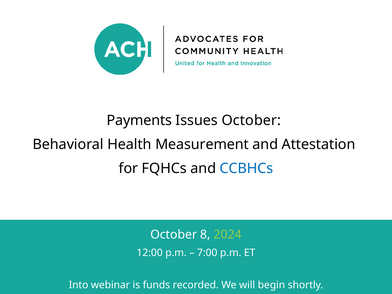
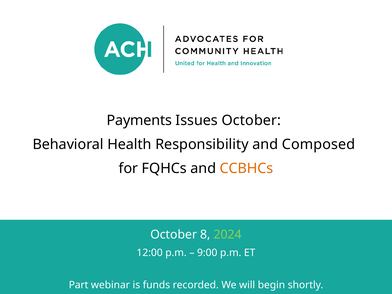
Measurement: Measurement -> Responsibility (202, 144)
Attestation: Attestation -> Composed (318, 144)
CCBHCs colour: blue -> orange (246, 168)
7:00: 7:00 -> 9:00 (207, 253)
Into: Into -> Part (79, 285)
